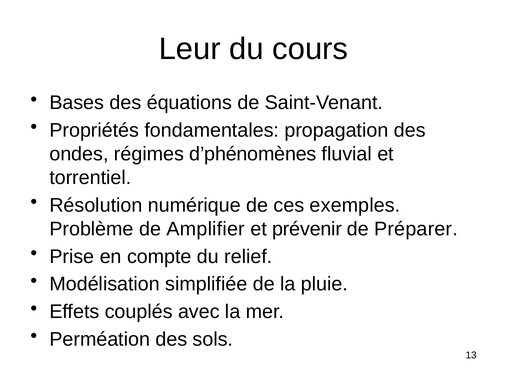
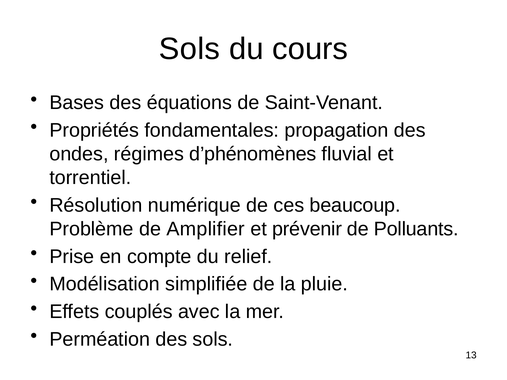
Leur: Leur -> Sols (190, 49)
exemples: exemples -> beaucoup (355, 205)
Préparer: Préparer -> Polluants (416, 229)
